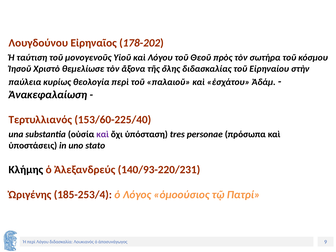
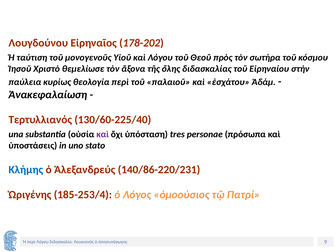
153/60-225/40: 153/60-225/40 -> 130/60-225/40 (113, 120)
Κλήμης colour: black -> blue (26, 170)
140/93-220/231: 140/93-220/231 -> 140/86-220/231 (159, 170)
